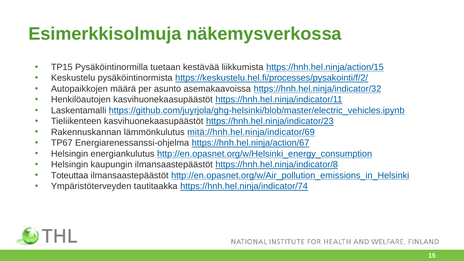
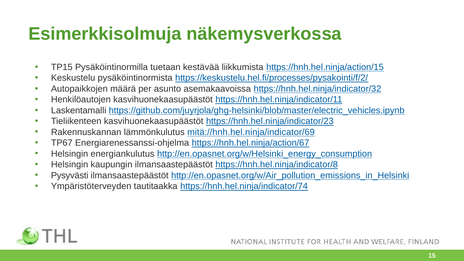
Toteuttaa: Toteuttaa -> Pysyvästi (70, 175)
